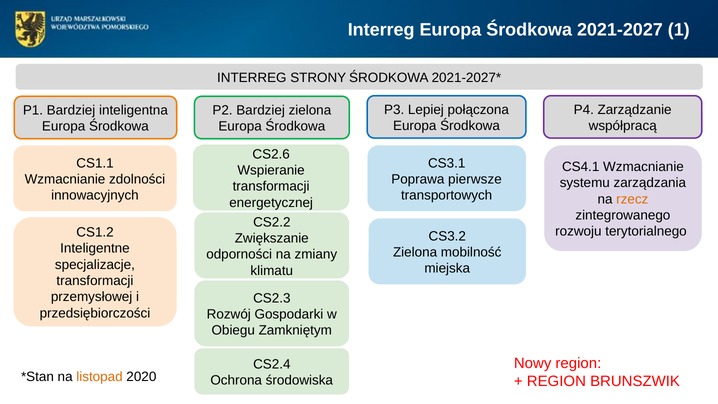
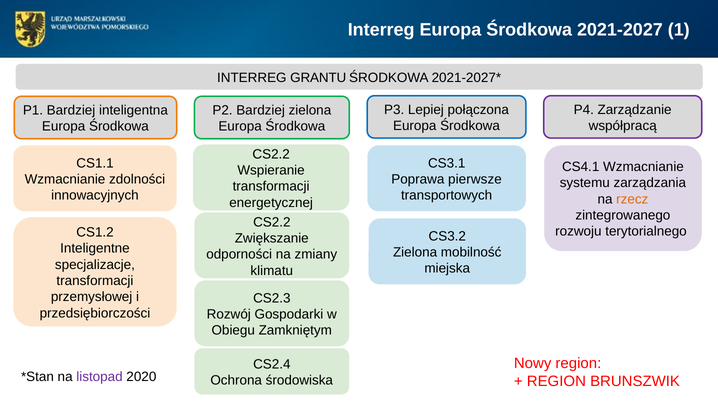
STRONY: STRONY -> GRANTU (318, 78)
CS2.6: CS2.6 -> CS2.2 (271, 154)
listopad colour: orange -> purple (99, 377)
